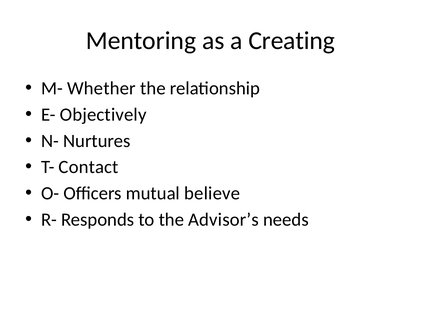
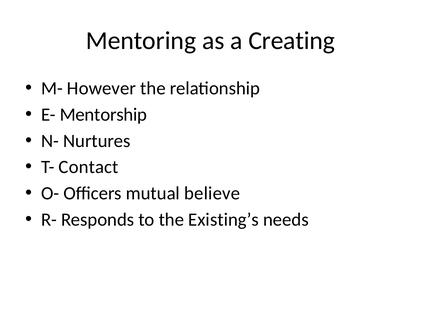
Whether: Whether -> However (101, 88)
Objectively: Objectively -> Mentorship (103, 115)
Advisor’s: Advisor’s -> Existing’s (224, 219)
